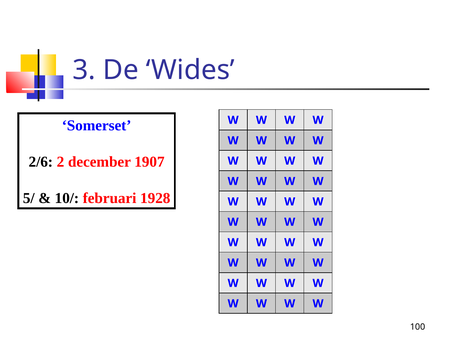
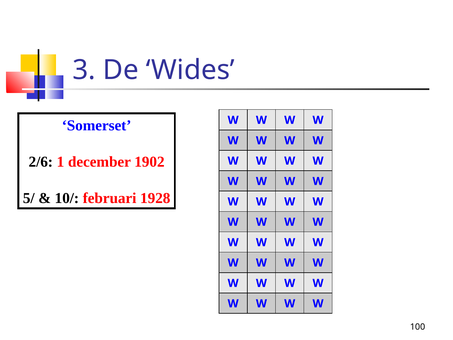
2: 2 -> 1 (61, 162)
1907: 1907 -> 1902 (149, 162)
